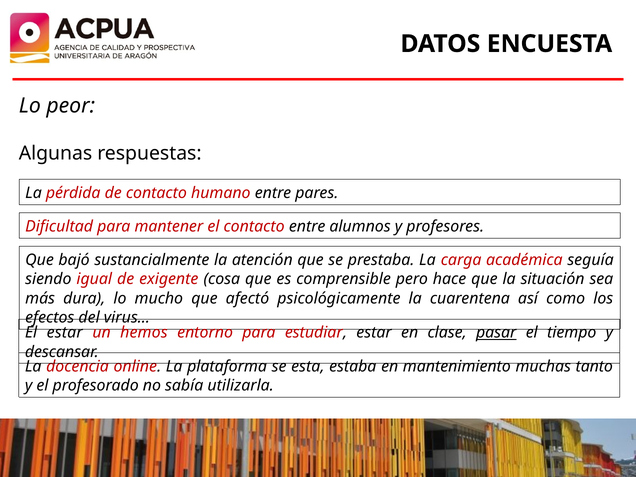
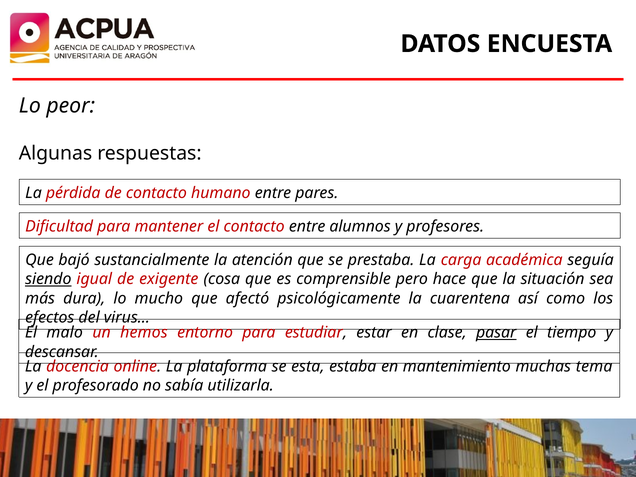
siendo underline: none -> present (48, 279)
El estar: estar -> malo (65, 333)
tanto: tanto -> tema (594, 366)
